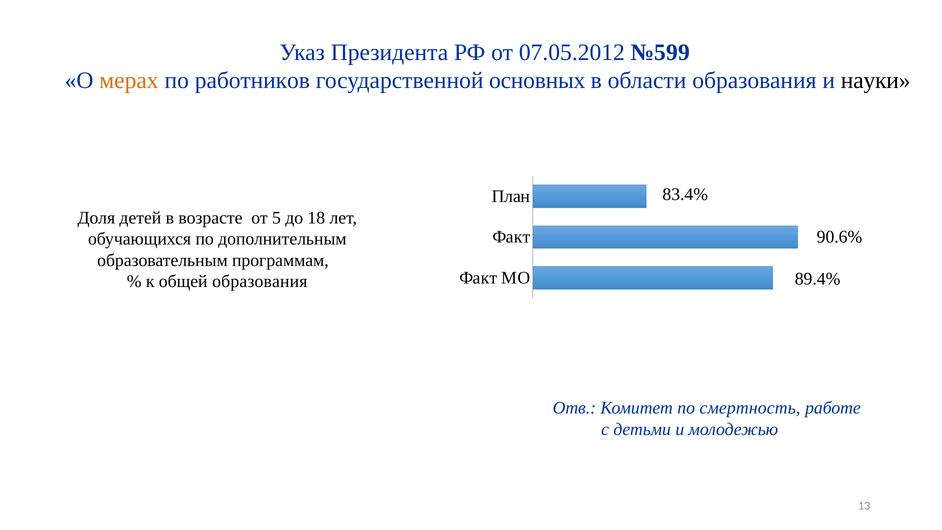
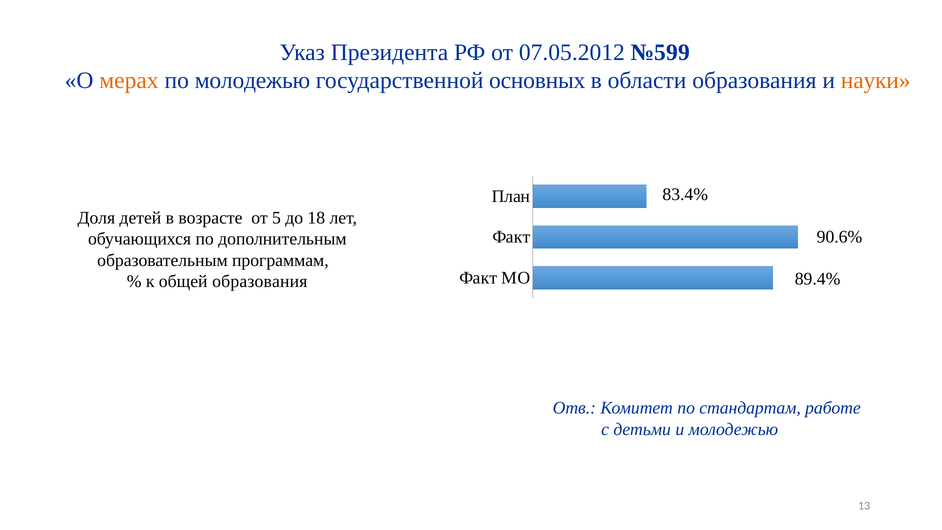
по работников: работников -> молодежью (252, 81)
науки colour: black -> orange (876, 81)
смертность: смертность -> стандартам (750, 408)
